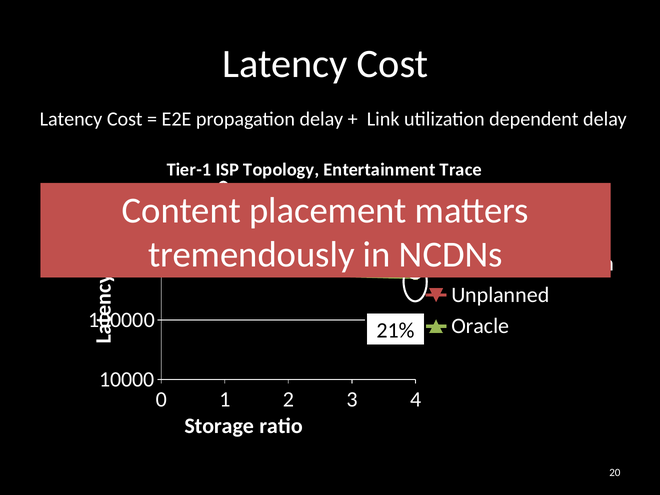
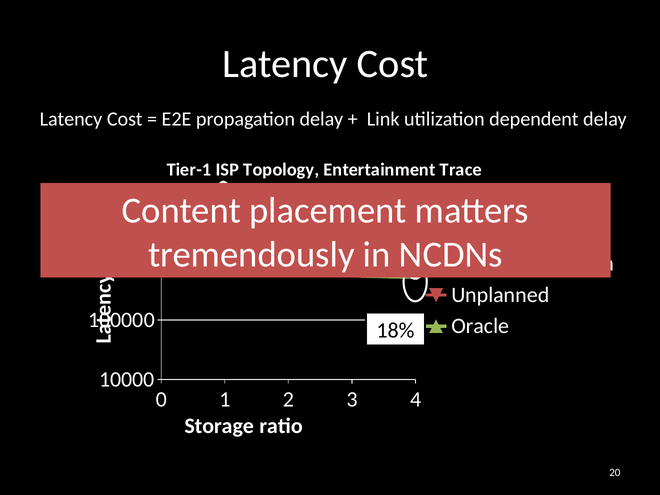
21%: 21% -> 18% (395, 331)
